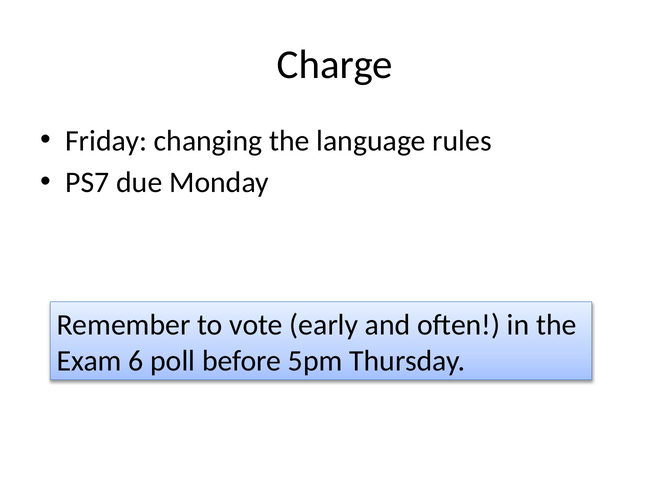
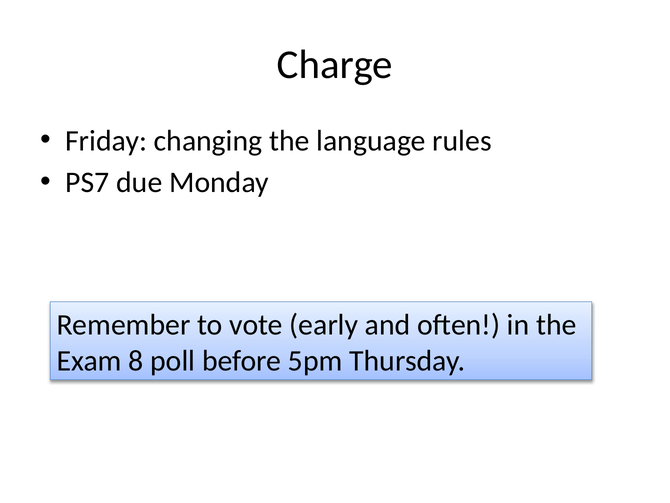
6: 6 -> 8 (136, 360)
